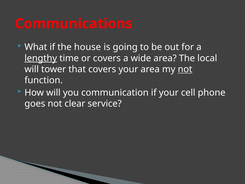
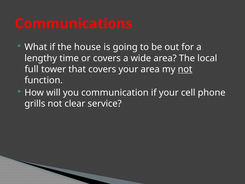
lengthy underline: present -> none (41, 58)
will: will -> full (32, 69)
goes: goes -> grills (35, 104)
